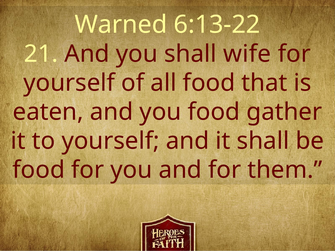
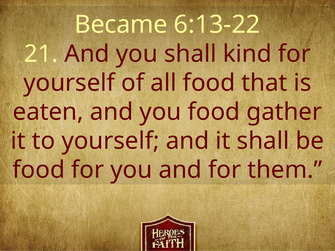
Warned: Warned -> Became (121, 25)
wife: wife -> kind (247, 54)
